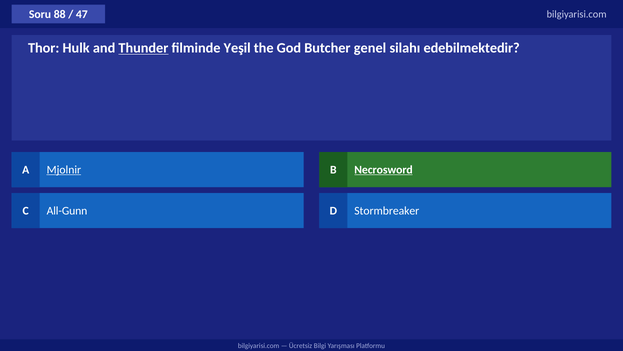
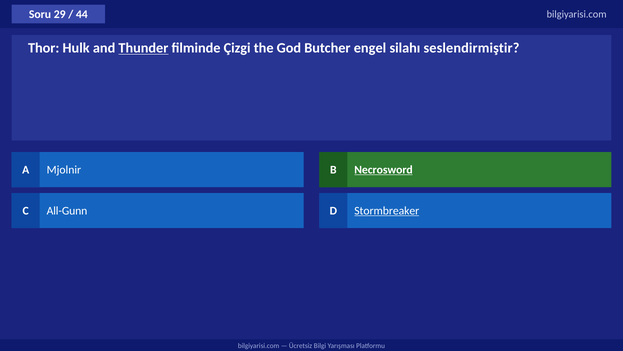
88: 88 -> 29 (60, 14)
47: 47 -> 44 (82, 14)
Yeşil: Yeşil -> Çizgi (237, 48)
genel: genel -> engel (370, 48)
edebilmektedir: edebilmektedir -> seslendirmiştir (471, 48)
Mjolnir underline: present -> none (64, 170)
Stormbreaker underline: none -> present (387, 210)
